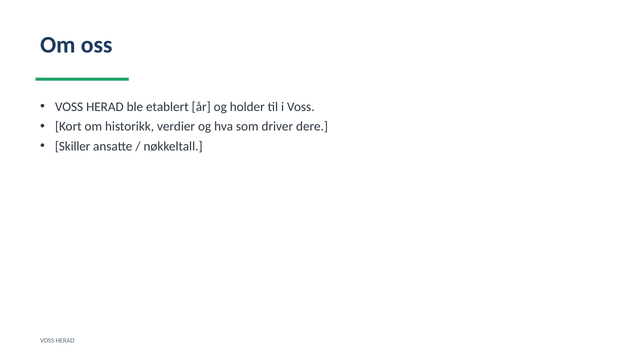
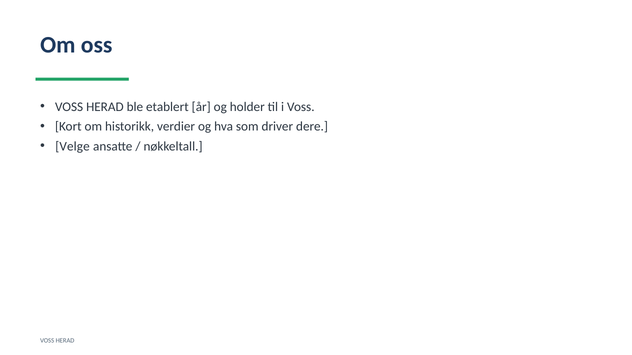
Skiller: Skiller -> Velge (73, 147)
